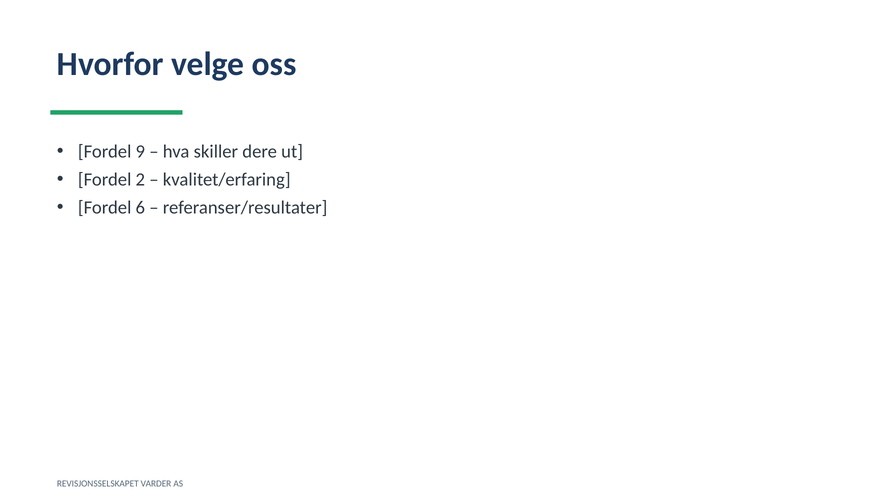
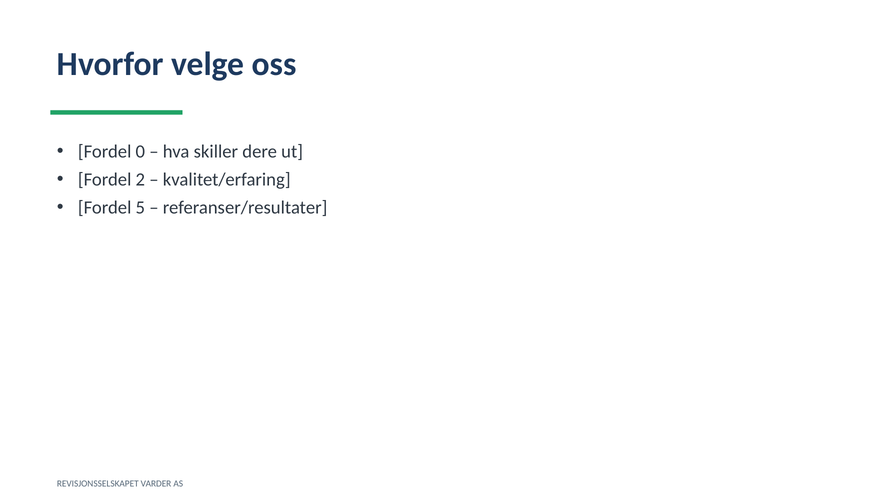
9: 9 -> 0 (140, 152)
6: 6 -> 5 (140, 208)
